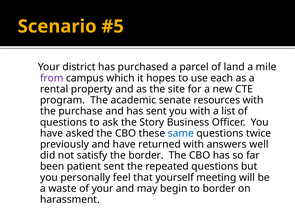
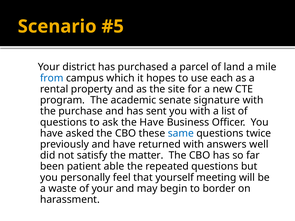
from colour: purple -> blue (52, 78)
resources: resources -> signature (217, 100)
the Story: Story -> Have (152, 122)
the border: border -> matter (146, 156)
patient sent: sent -> able (114, 167)
